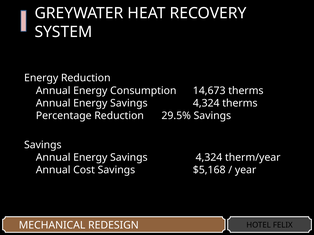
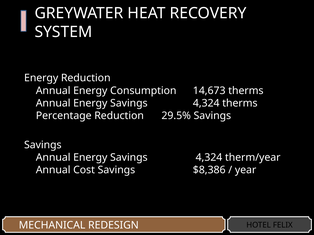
$5,168: $5,168 -> $8,386 (209, 170)
